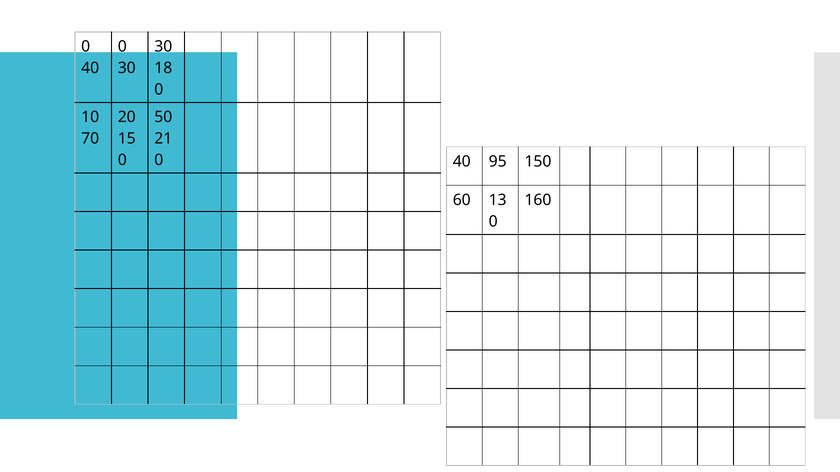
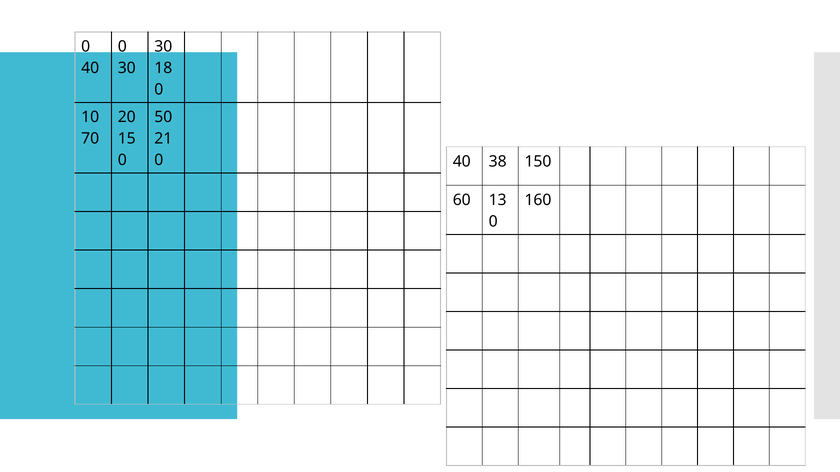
95: 95 -> 38 (498, 162)
